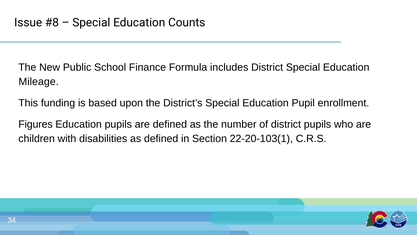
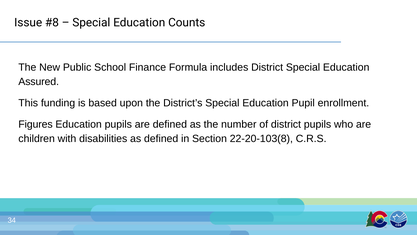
Mileage: Mileage -> Assured (39, 82)
22-20-103(1: 22-20-103(1 -> 22-20-103(8 (261, 139)
